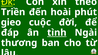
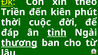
hoài: hoài -> kiên (61, 12)
gieo: gieo -> thời (11, 22)
thương underline: none -> present (19, 43)
